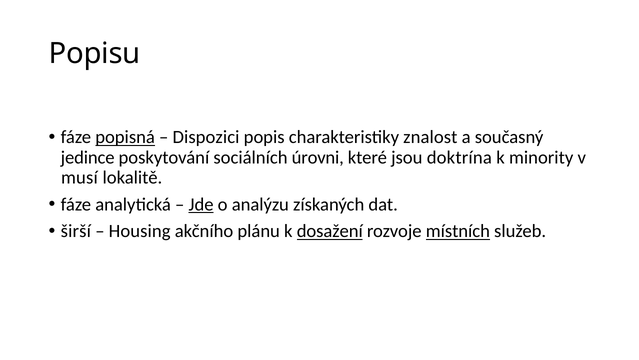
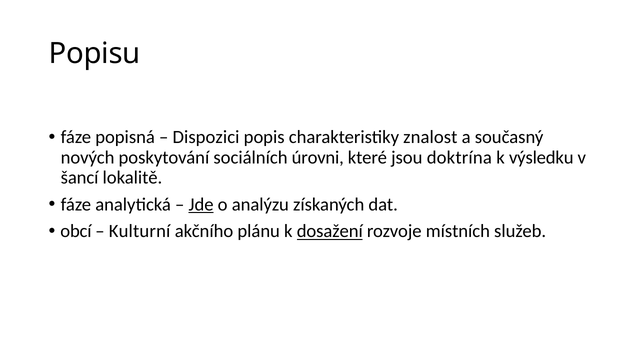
popisná underline: present -> none (125, 137)
jedince: jedince -> nových (88, 157)
minority: minority -> výsledku (541, 157)
musí: musí -> šancí (80, 177)
širší: širší -> obcí (76, 231)
Housing: Housing -> Kulturní (140, 231)
místních underline: present -> none (458, 231)
